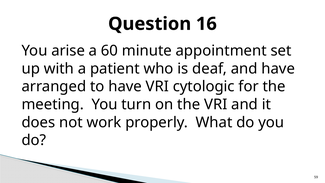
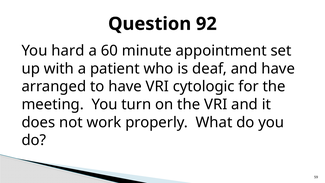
16: 16 -> 92 (206, 24)
arise: arise -> hard (68, 51)
